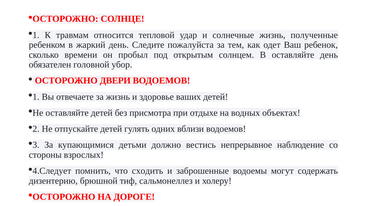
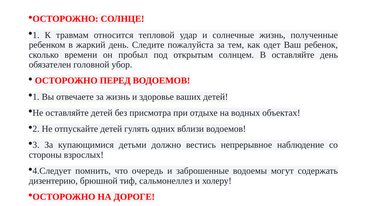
ДВЕРИ: ДВЕРИ -> ПЕРЕД (115, 81)
сходить: сходить -> очередь (148, 171)
